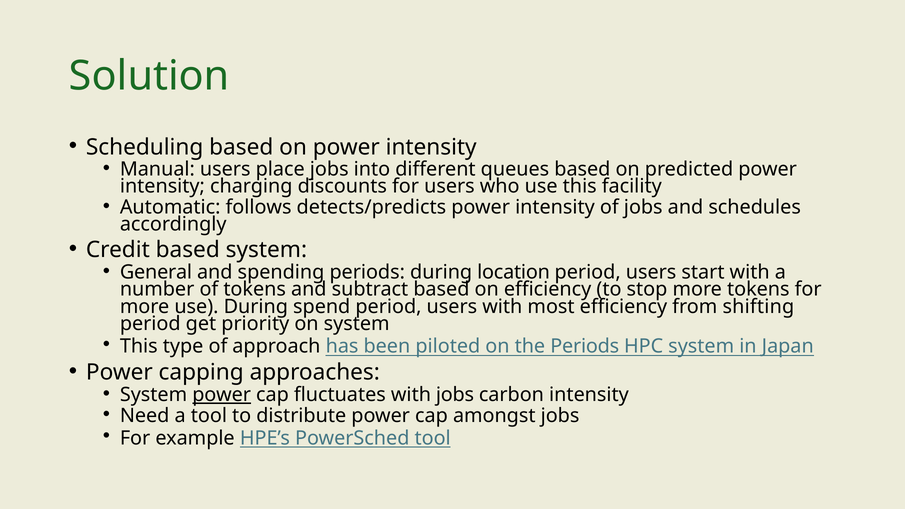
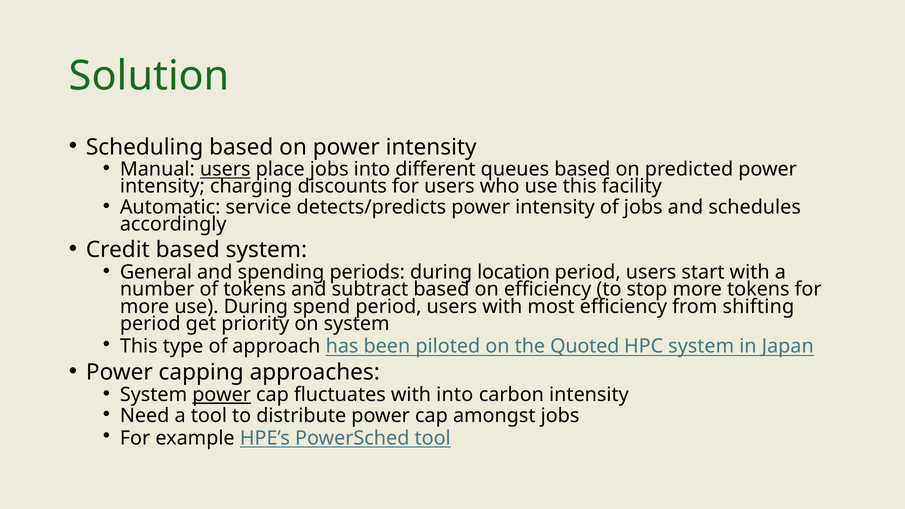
users underline: none -> present (225, 169)
follows: follows -> service (258, 207)
the Periods: Periods -> Quoted (585, 346)
with jobs: jobs -> into (455, 395)
